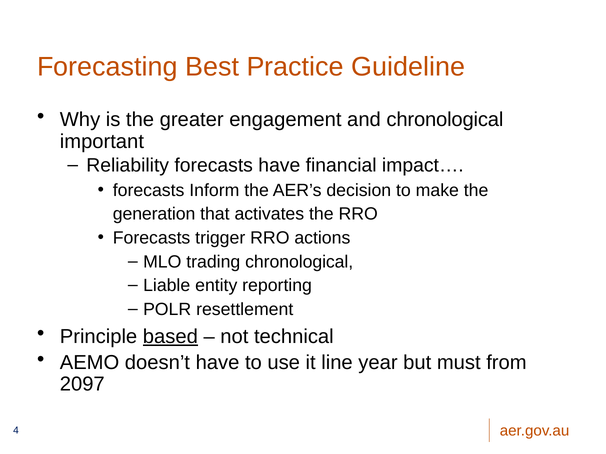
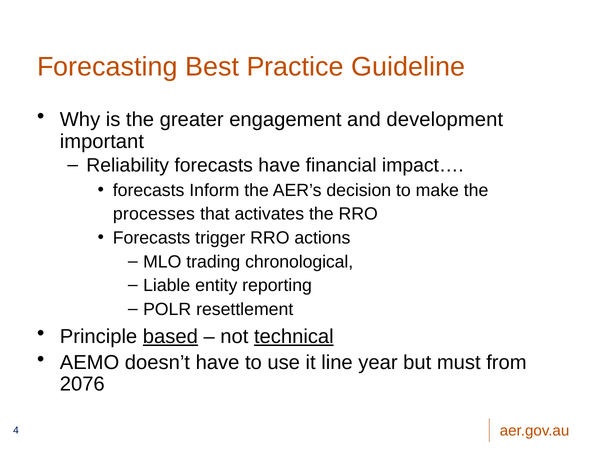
and chronological: chronological -> development (445, 120)
generation: generation -> processes (154, 214)
technical underline: none -> present (294, 337)
2097: 2097 -> 2076 (82, 385)
